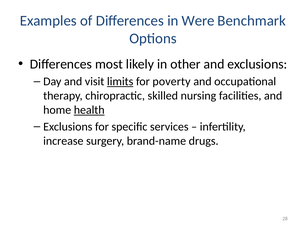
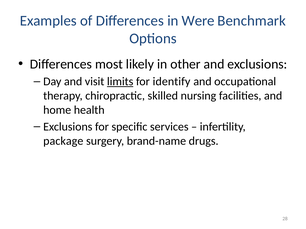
poverty: poverty -> identify (172, 82)
health underline: present -> none (89, 110)
increase: increase -> package (63, 141)
